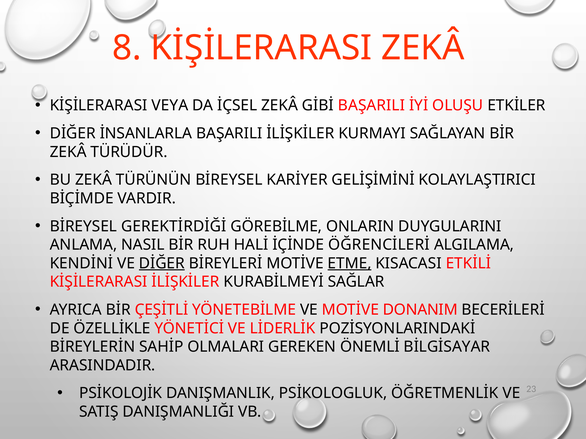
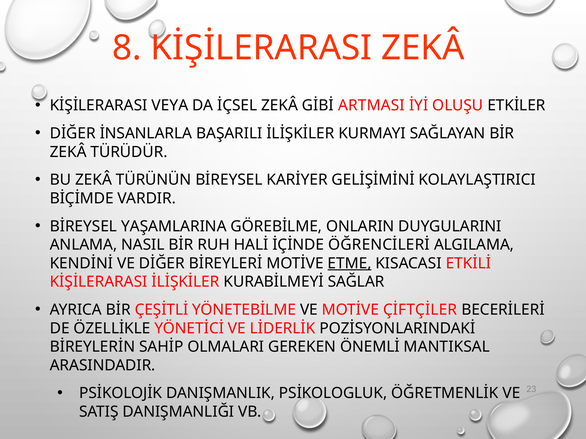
GİBİ BAŞARILI: BAŞARILI -> ARTMASI (371, 106)
GEREKTİRDİĞİ: GEREKTİRDİĞİ -> YAŞAMLARINA (174, 227)
DİĞER underline: present -> none (162, 264)
DONANIM: DONANIM -> ÇİFTÇİLER (420, 310)
BİLGİSAYAR: BİLGİSAYAR -> MANTIKSAL (447, 347)
